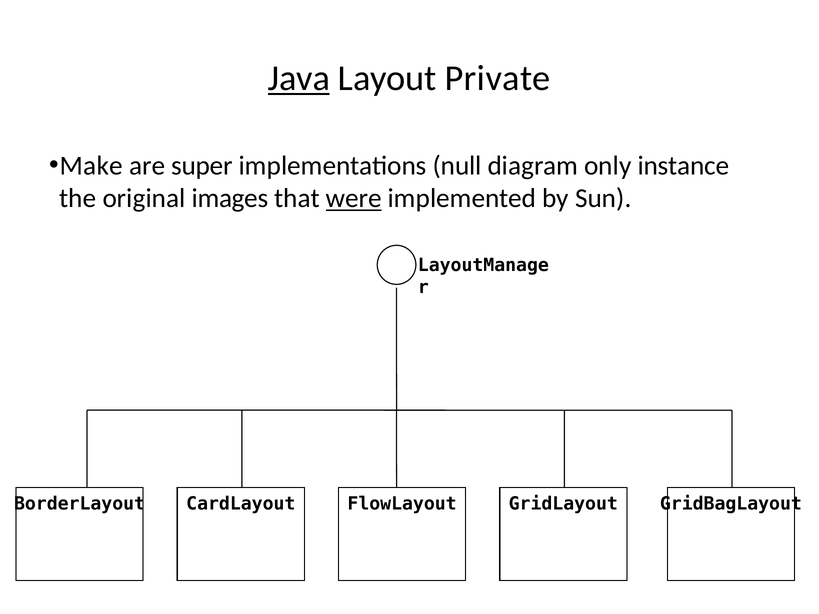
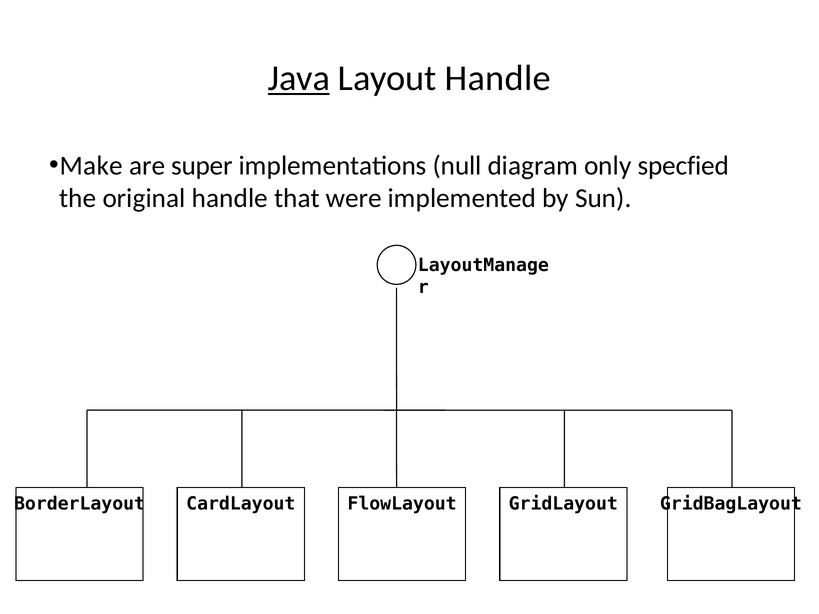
Layout Private: Private -> Handle (498, 78)
instance: instance -> specfied (683, 166)
original images: images -> handle (230, 198)
were underline: present -> none (354, 198)
